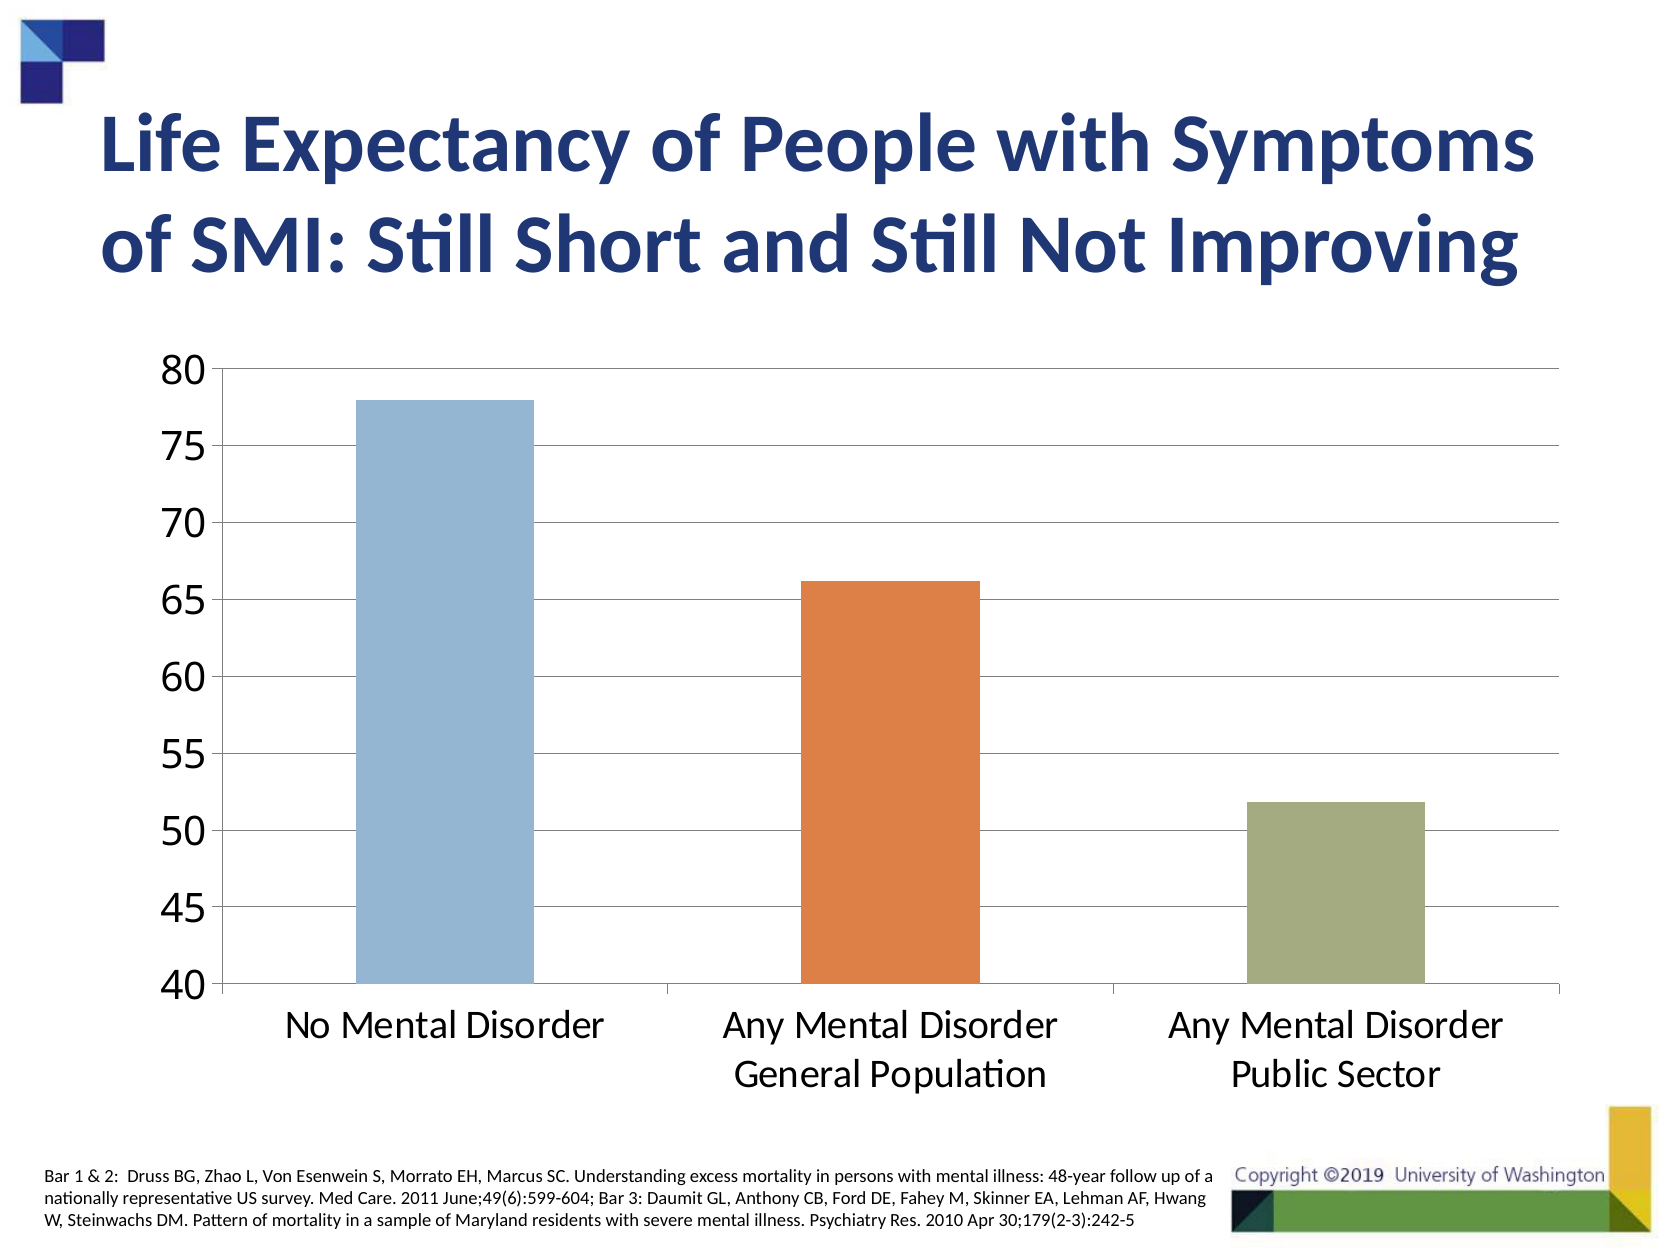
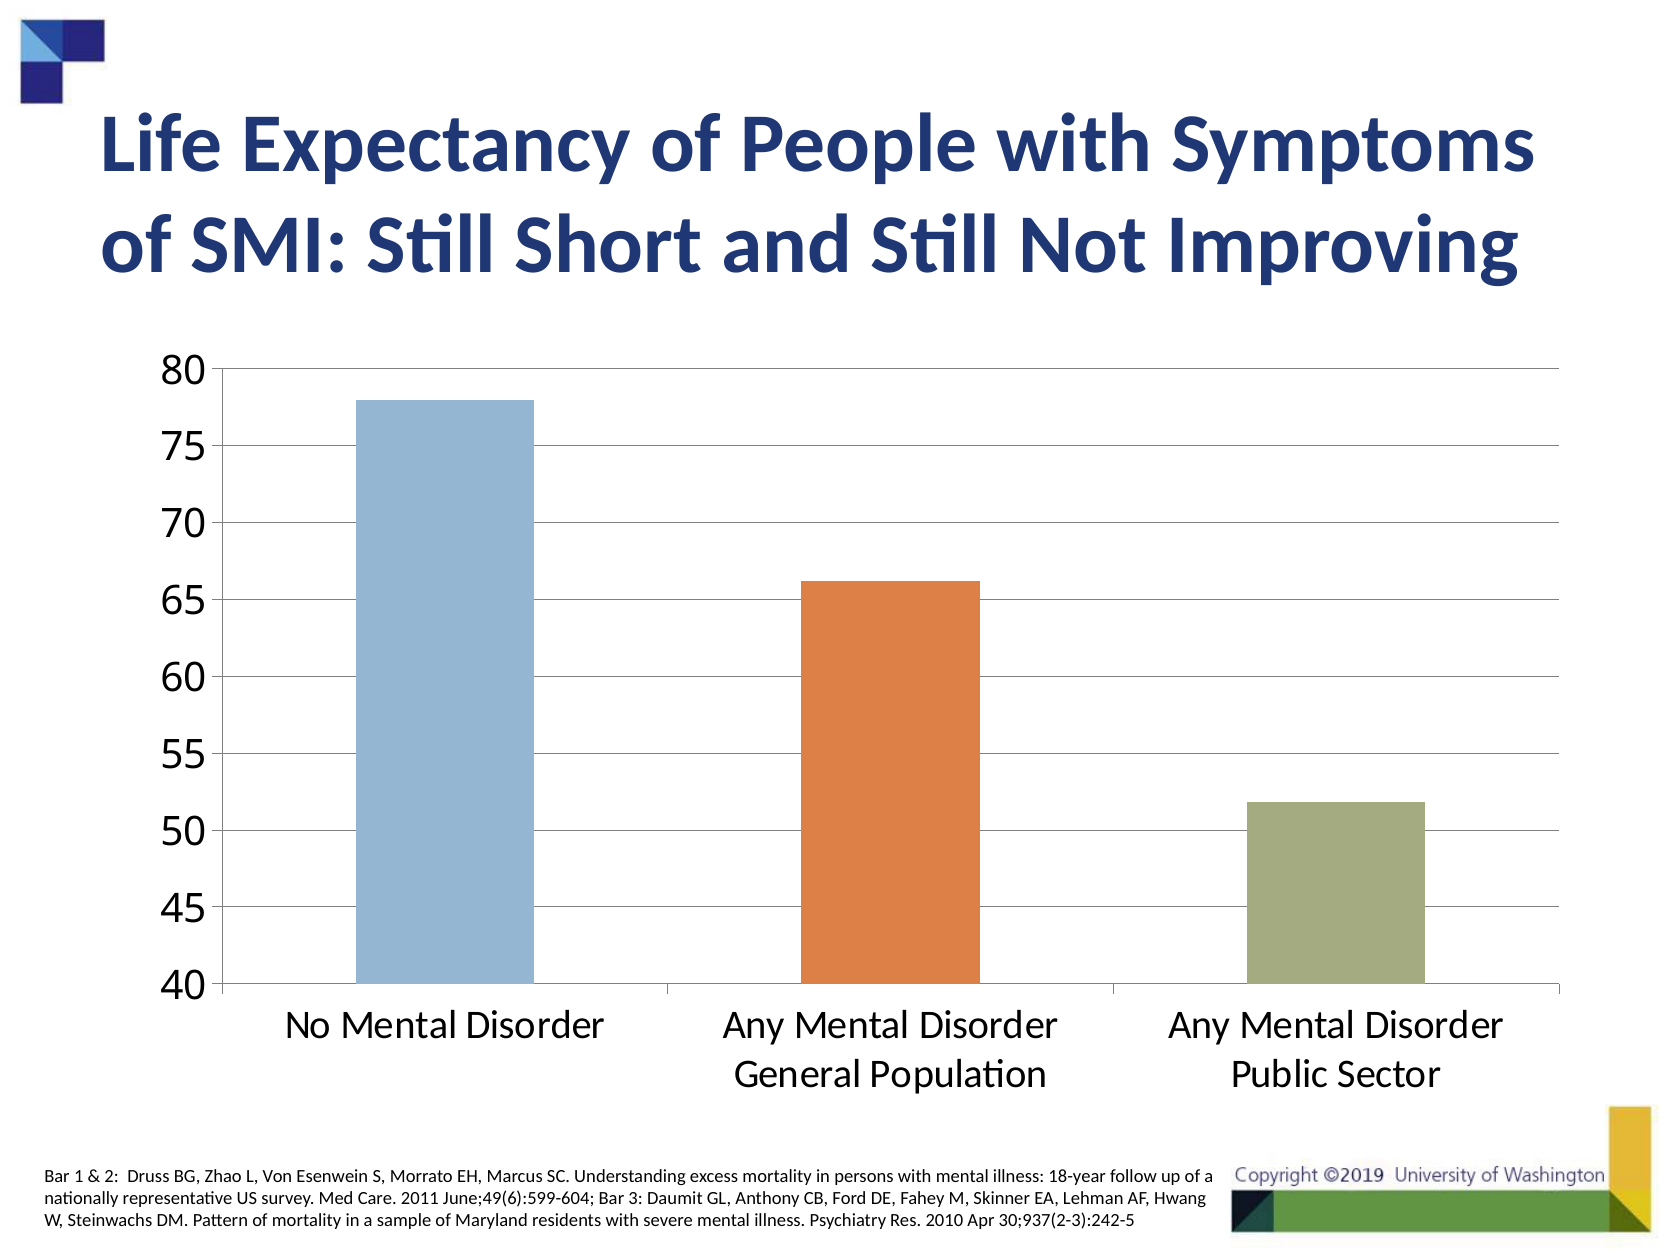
48-year: 48-year -> 18-year (1077, 1176)
30;179(2-3):242-5: 30;179(2-3):242-5 -> 30;937(2-3):242-5 (1067, 1221)
